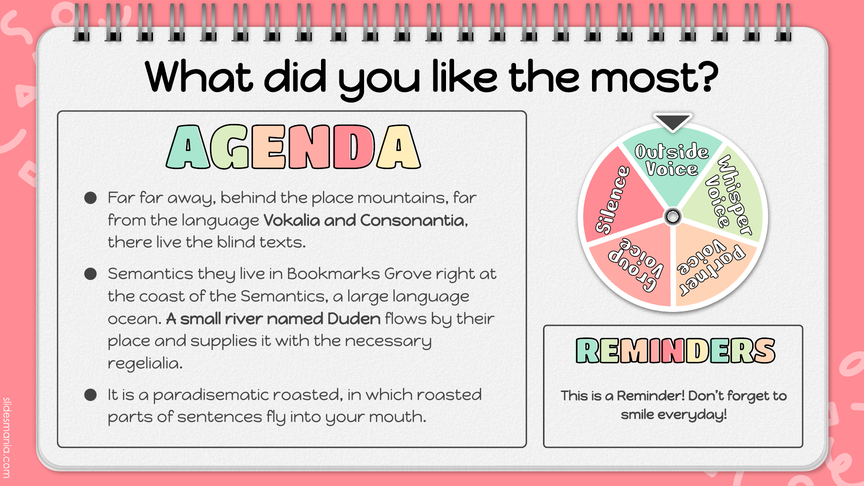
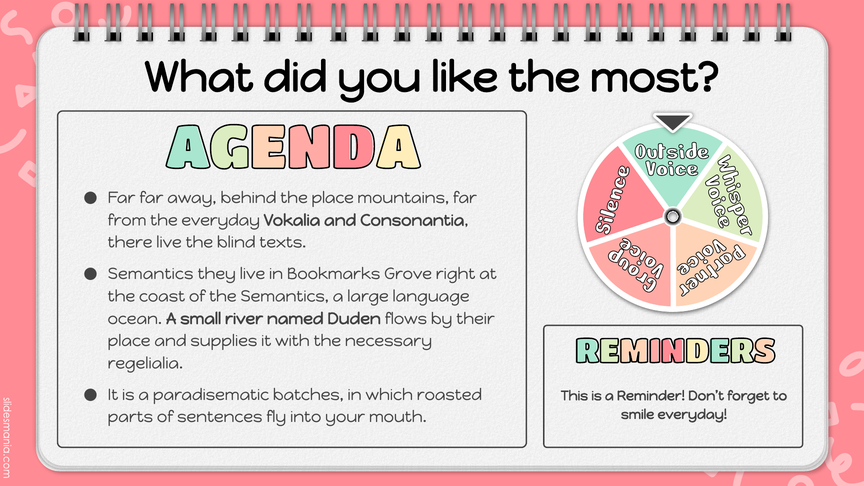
the language: language -> everyday (221, 220)
paradisematic roasted: roasted -> batches (308, 395)
